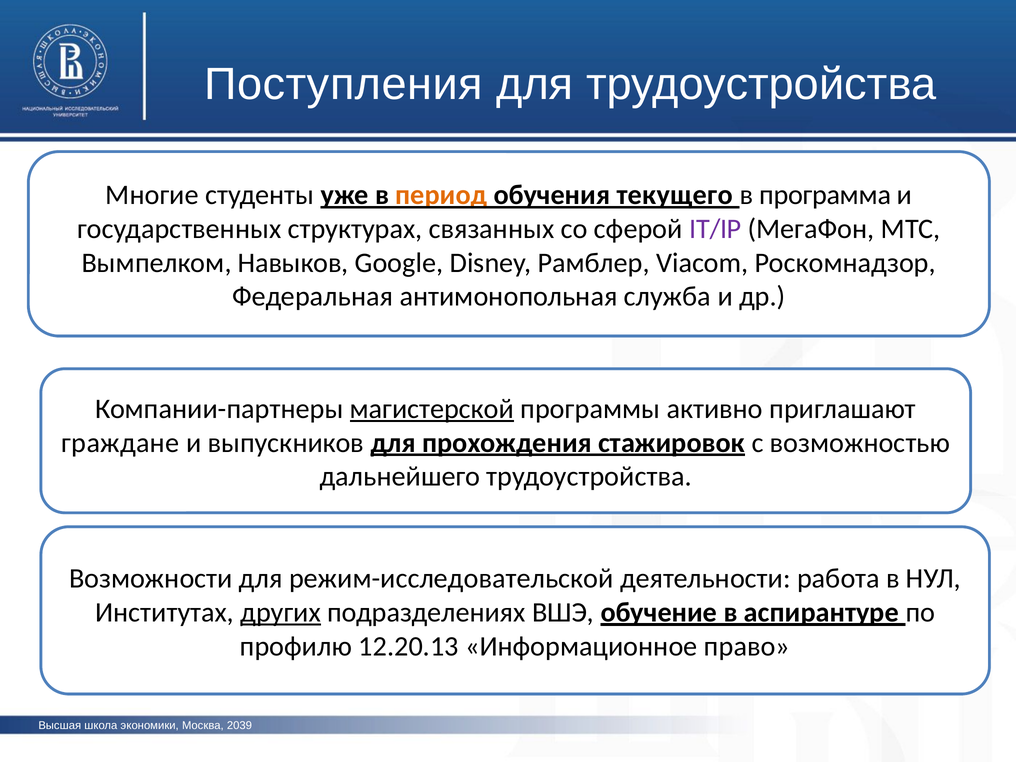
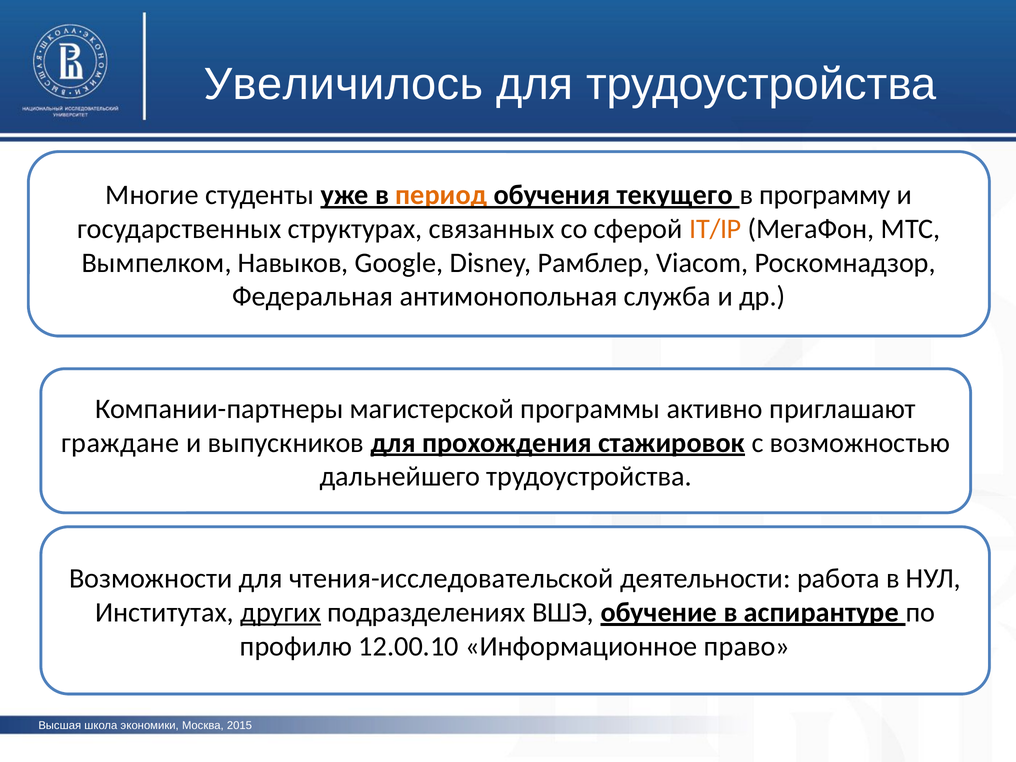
Поступления: Поступления -> Увеличилось (344, 84)
программа: программа -> программу (825, 195)
IT/IP colour: purple -> orange (715, 229)
магистерской underline: present -> none (432, 409)
режим-исследовательской: режим-исследовательской -> чтения-исследовательской (451, 578)
12.20.13: 12.20.13 -> 12.00.10 (409, 646)
2039: 2039 -> 2015 (239, 725)
